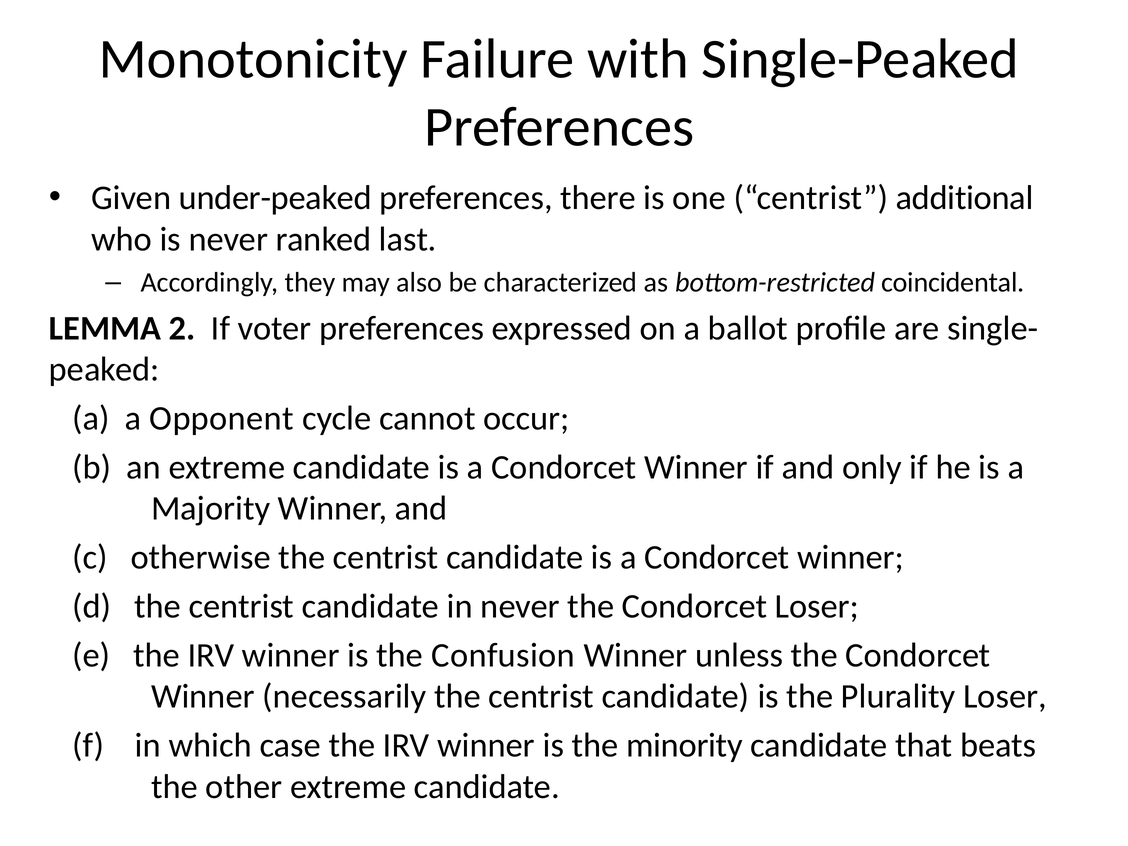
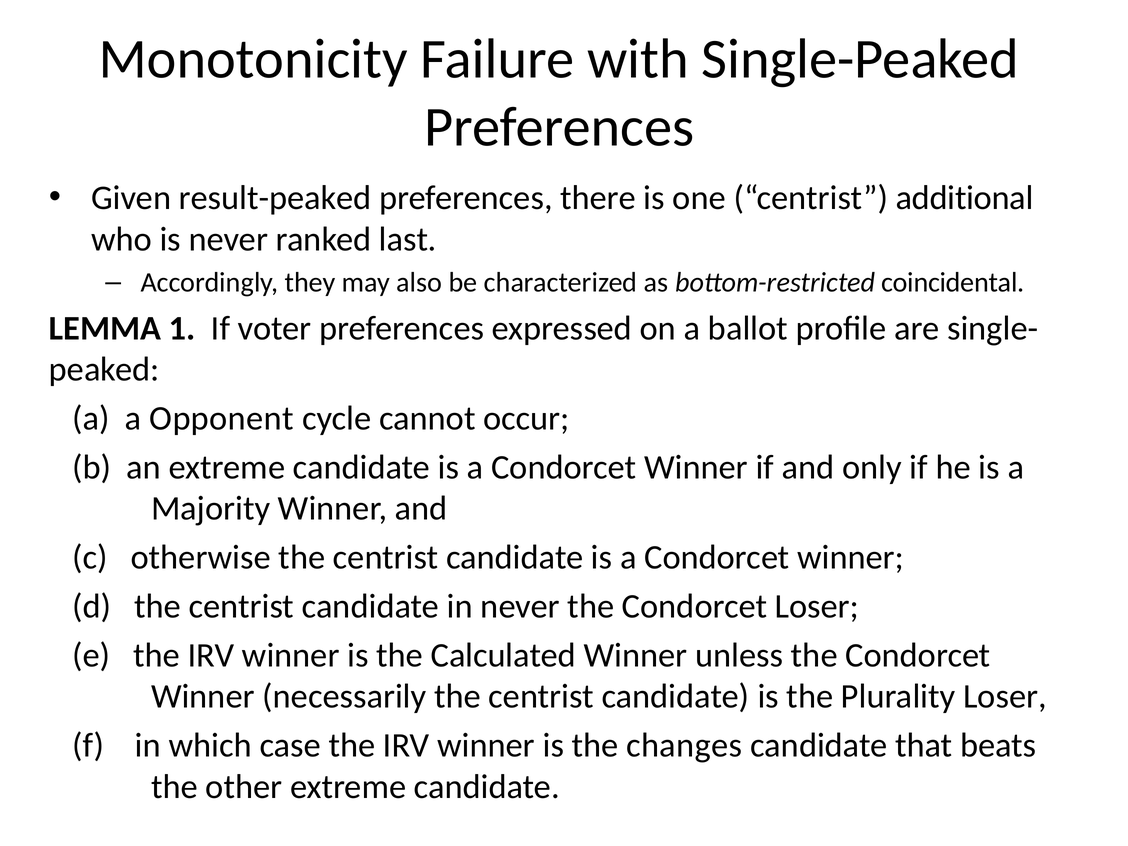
under-peaked: under-peaked -> result-peaked (275, 198)
2: 2 -> 1 (182, 328)
Confusion: Confusion -> Calculated (503, 655)
minority: minority -> changes (684, 745)
